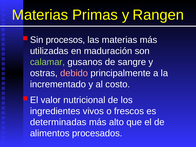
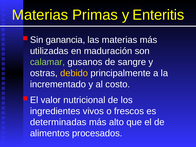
Rangen: Rangen -> Enteritis (158, 15)
procesos: procesos -> ganancia (65, 40)
debido colour: pink -> yellow (74, 73)
